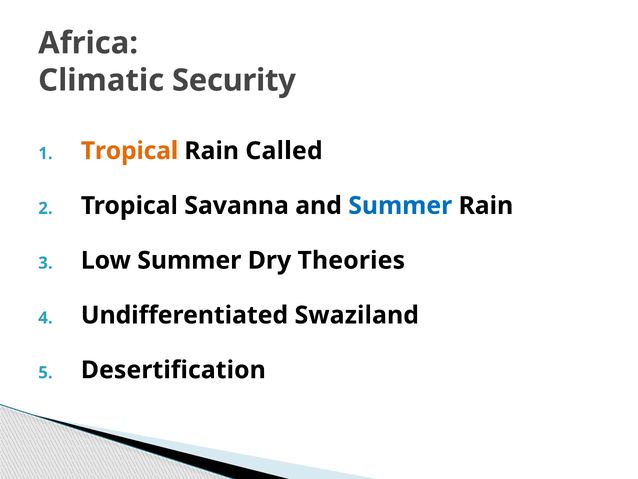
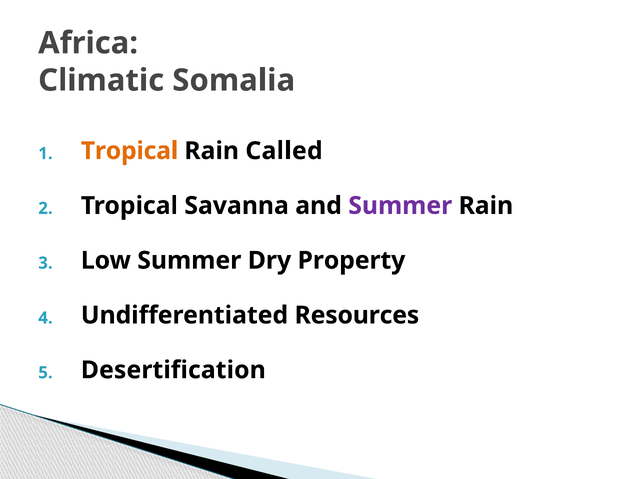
Security: Security -> Somalia (234, 80)
Summer colour: blue -> purple (400, 205)
Theories: Theories -> Property (351, 260)
Swaziland: Swaziland -> Resources (357, 315)
